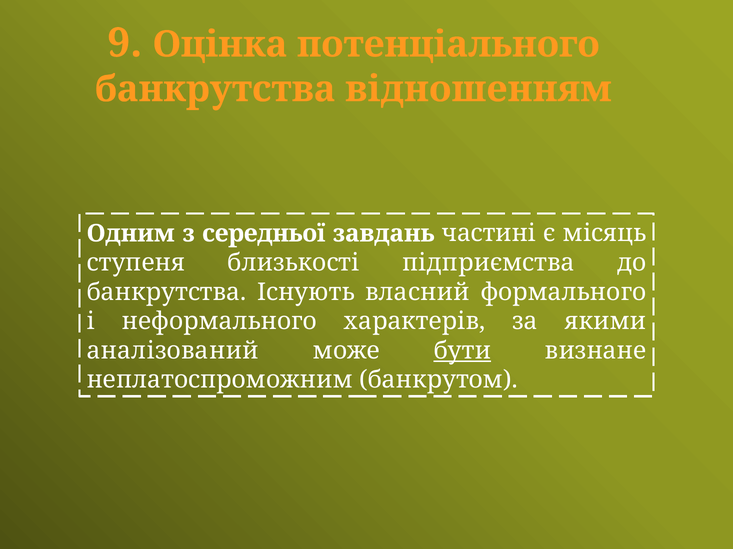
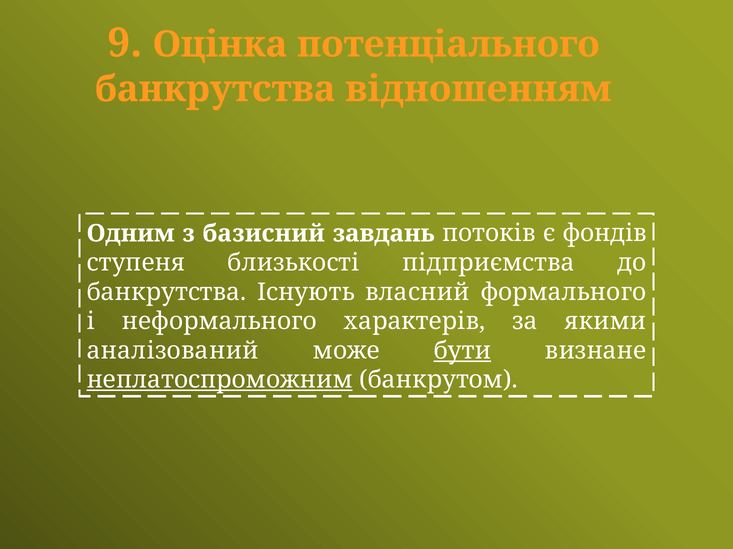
середньої: середньої -> базисний (264, 234)
частині: частині -> потоків (489, 234)
місяць: місяць -> фондів (605, 234)
неплатоспроможним underline: none -> present (220, 380)
